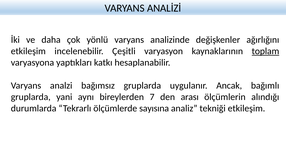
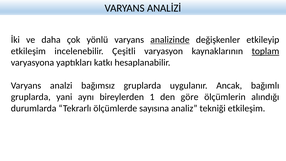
analizinde underline: none -> present (170, 40)
ağırlığını: ağırlığını -> etkileyip (263, 40)
7: 7 -> 1 (152, 97)
arası: arası -> göre (190, 97)
